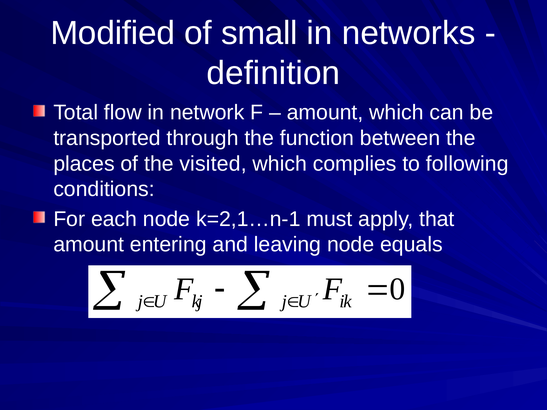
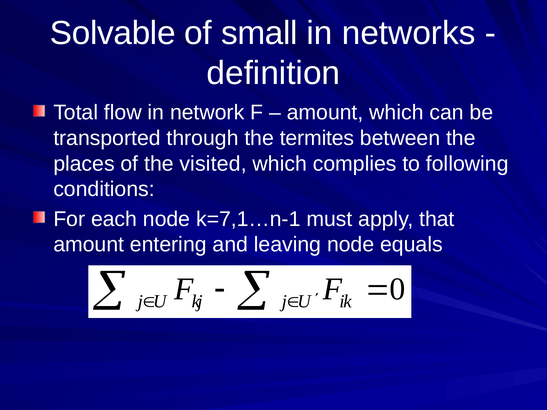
Modified: Modified -> Solvable (113, 33)
function: function -> termites (317, 138)
k=2,1…n-1: k=2,1…n-1 -> k=7,1…n-1 (248, 219)
